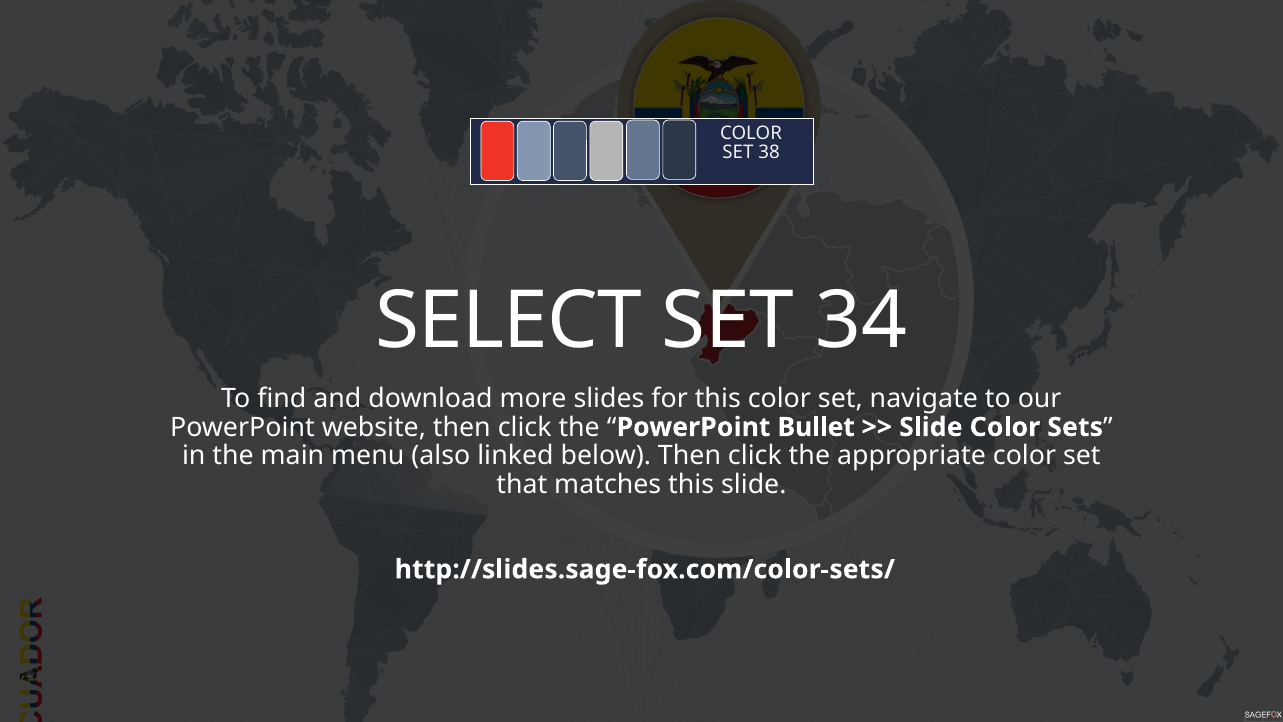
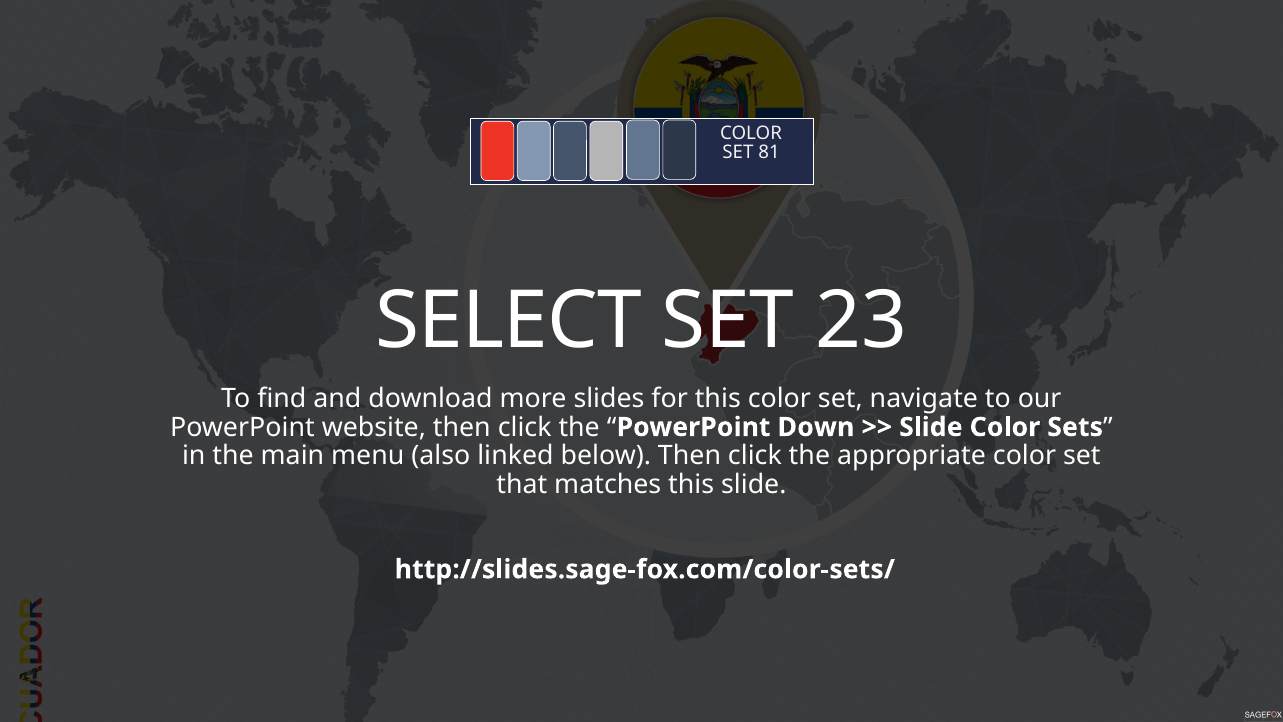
38: 38 -> 81 (769, 152)
34: 34 -> 23 (861, 321)
Bullet: Bullet -> Down (816, 427)
